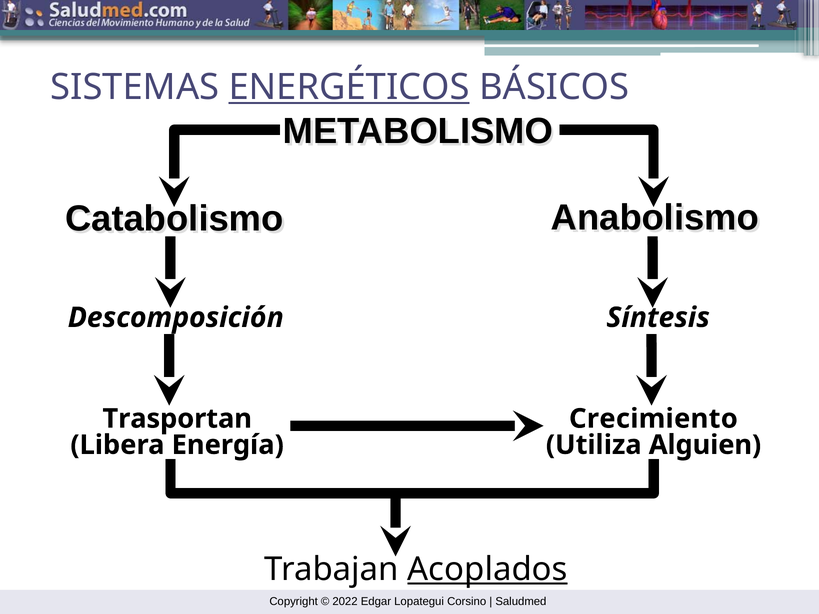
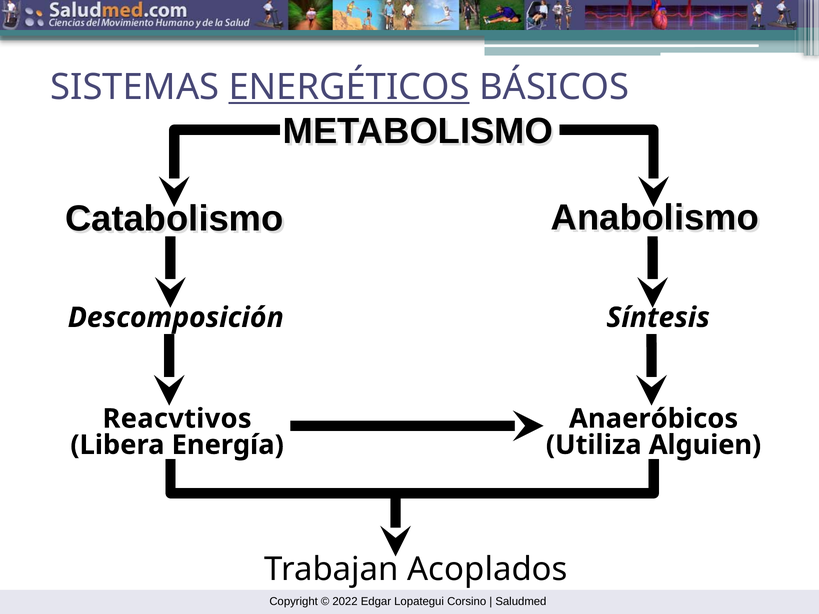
Trasportan: Trasportan -> Reacvtivos (177, 419)
Crecimiento: Crecimiento -> Anaeróbicos (654, 419)
Acoplados underline: present -> none (488, 570)
